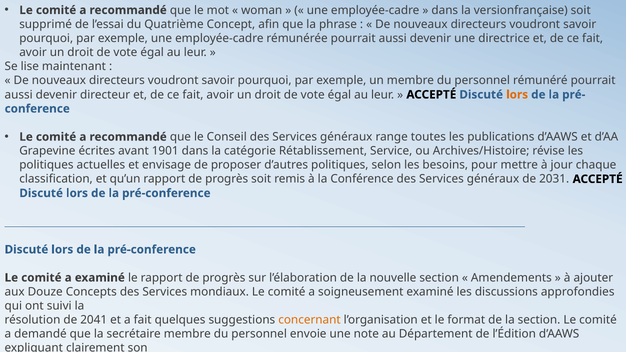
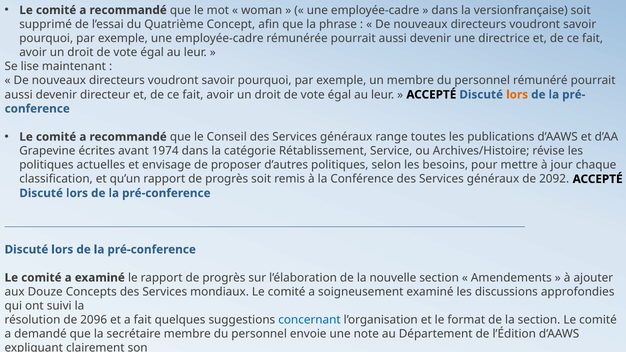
1901: 1901 -> 1974 (165, 151)
2031: 2031 -> 2092 (554, 179)
2041: 2041 -> 2096 (94, 320)
concernant colour: orange -> blue (309, 320)
